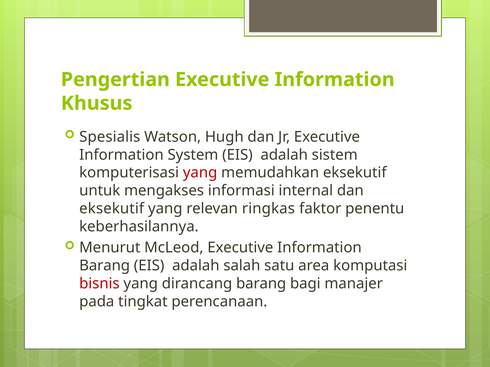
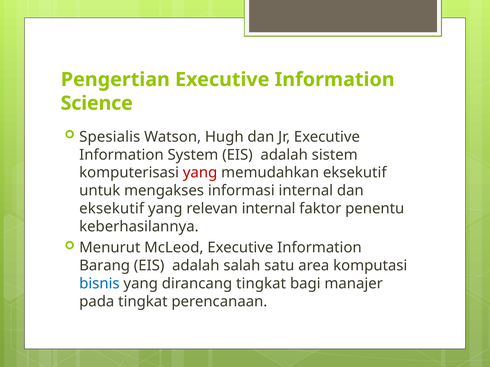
Khusus: Khusus -> Science (97, 103)
relevan ringkas: ringkas -> internal (269, 209)
bisnis colour: red -> blue (99, 284)
dirancang barang: barang -> tingkat (261, 284)
